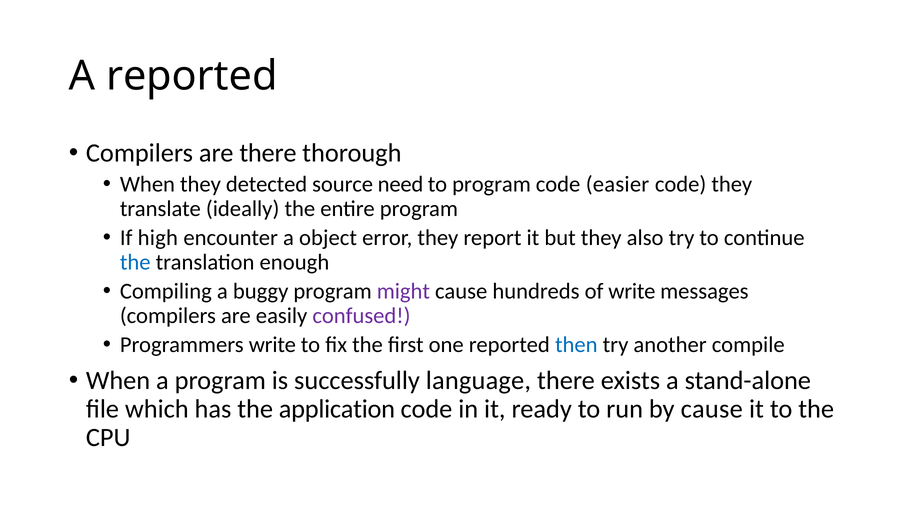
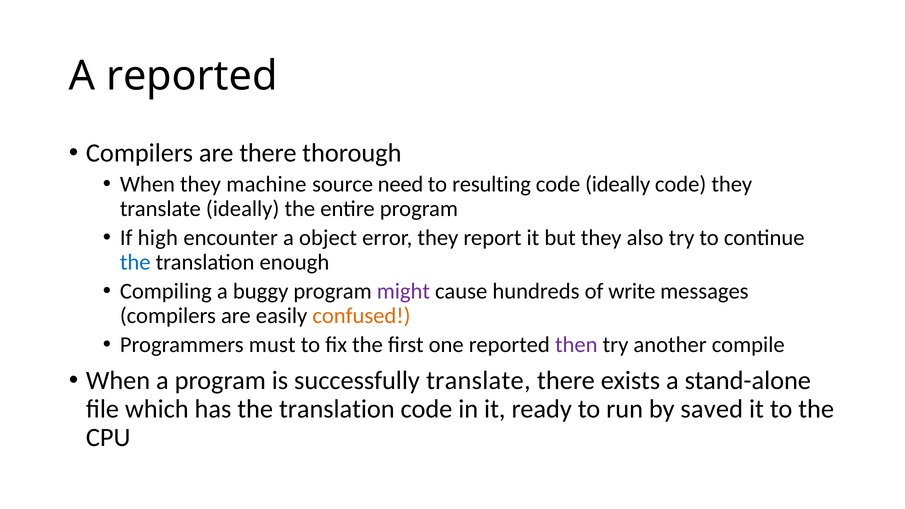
detected: detected -> machine (266, 184)
to program: program -> resulting (492, 184)
code easier: easier -> ideally (618, 184)
confused colour: purple -> orange (361, 316)
Programmers write: write -> must (272, 345)
then colour: blue -> purple (576, 345)
successfully language: language -> translate (478, 381)
has the application: application -> translation (337, 409)
by cause: cause -> saved (712, 409)
